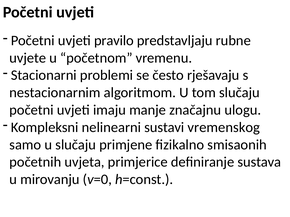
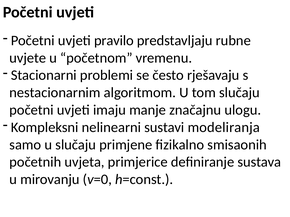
vremenskog: vremenskog -> modeliranja (224, 128)
